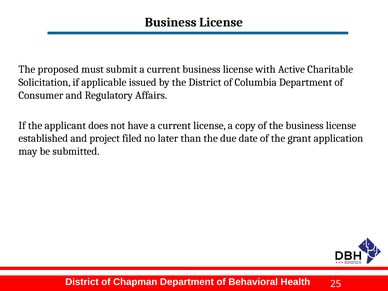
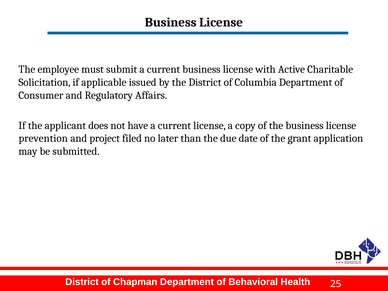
proposed: proposed -> employee (58, 69)
established: established -> prevention (43, 138)
